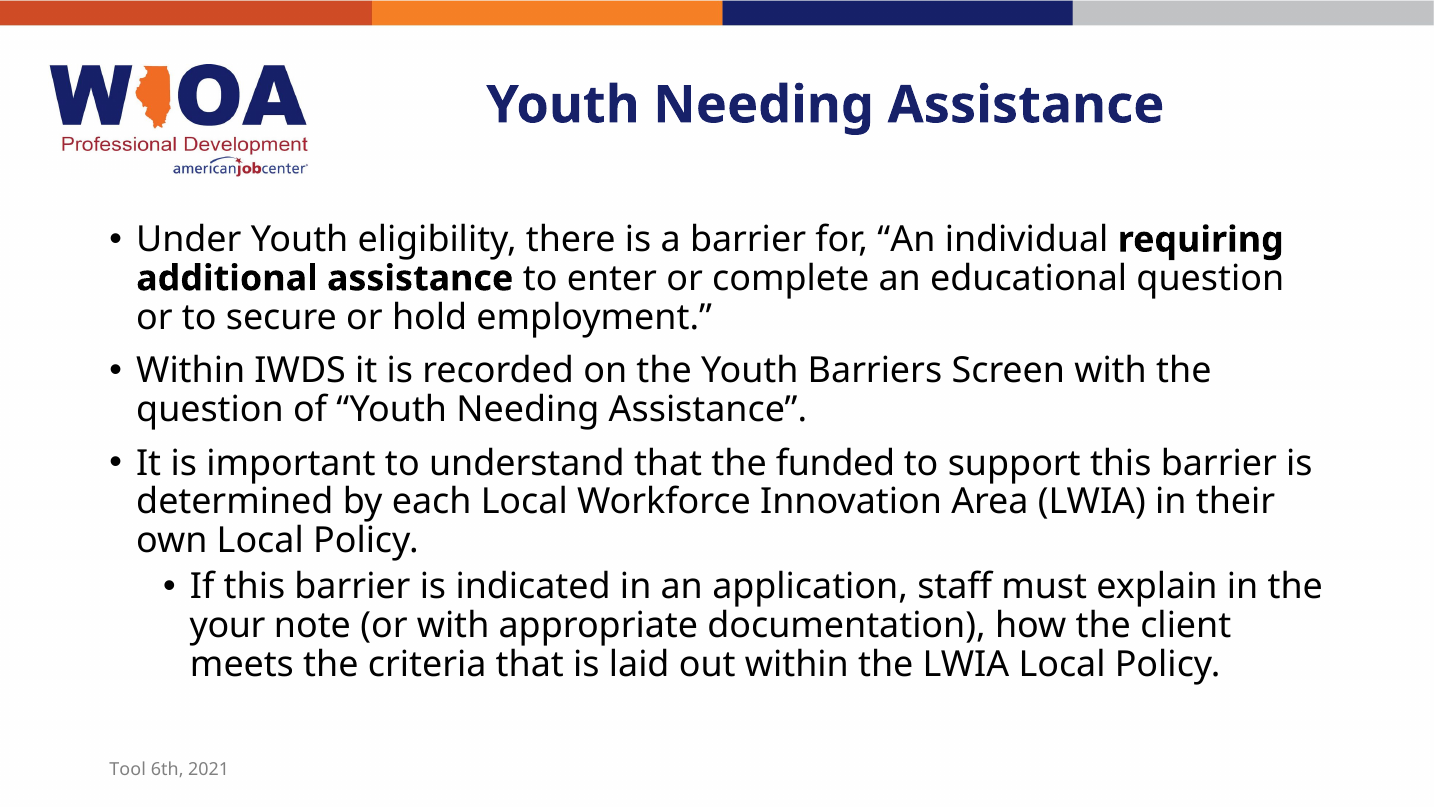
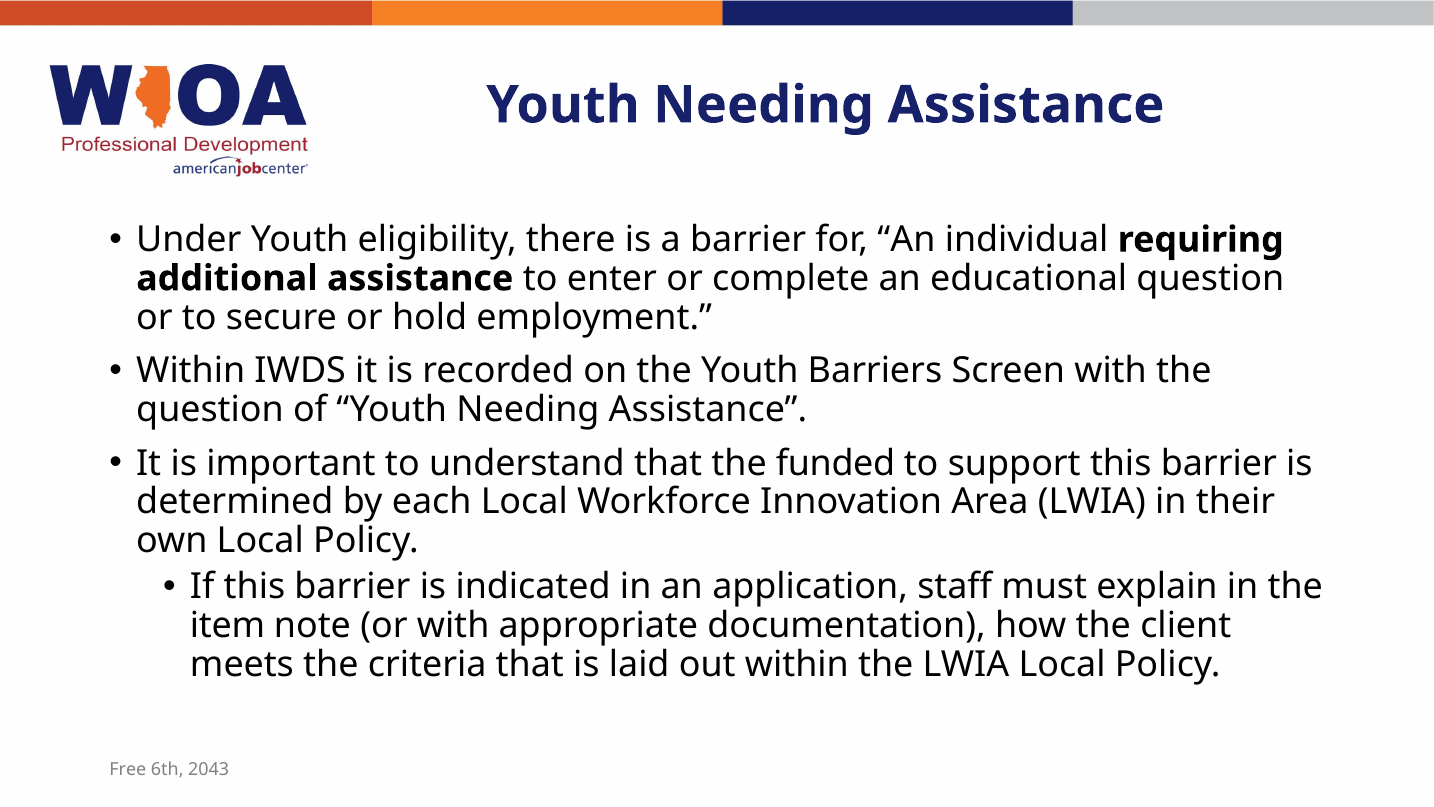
your: your -> item (228, 625)
Tool: Tool -> Free (128, 769)
2021: 2021 -> 2043 (209, 769)
